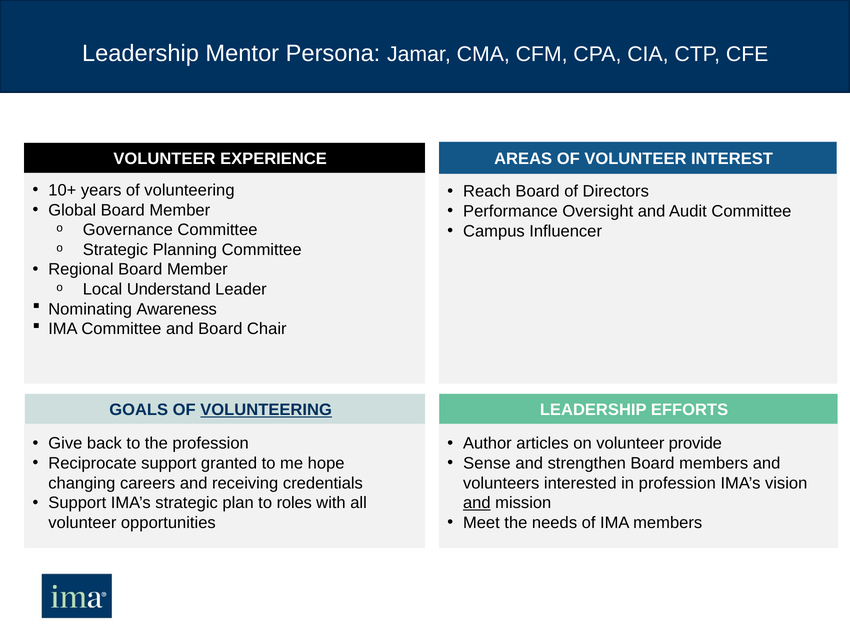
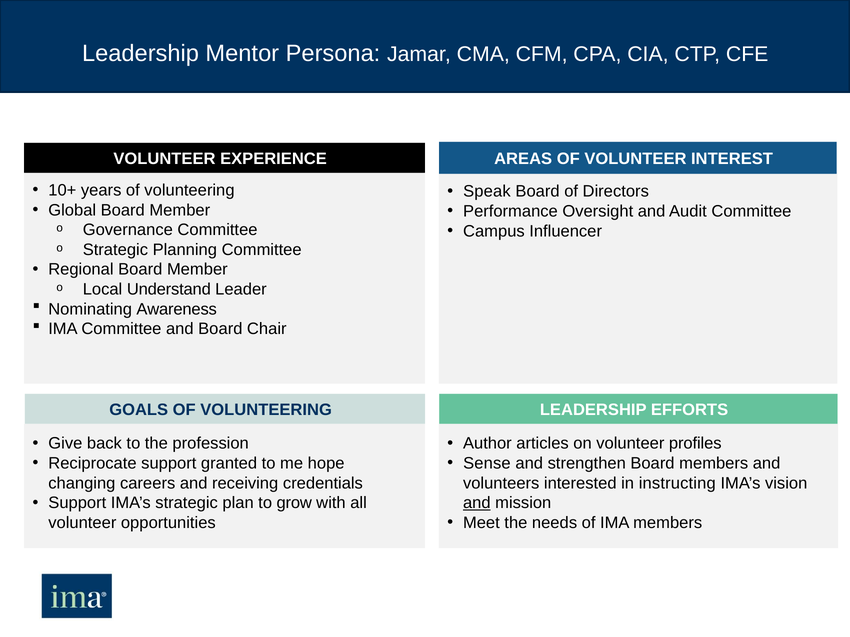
Reach: Reach -> Speak (487, 192)
VOLUNTEERING underline: present -> none (266, 410)
provide: provide -> profiles (695, 444)
in profession: profession -> instructing (677, 484)
roles: roles -> grow (294, 503)
